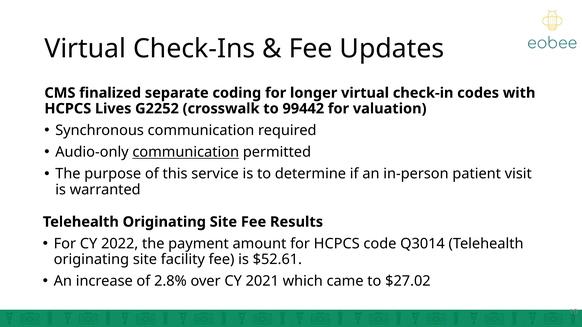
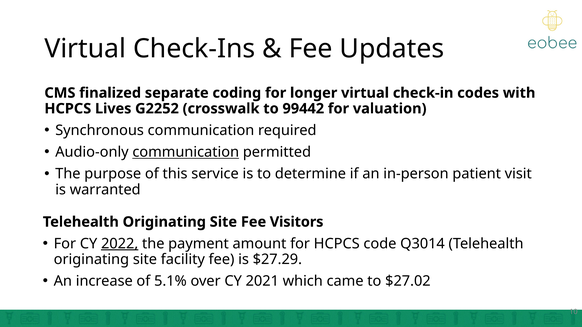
Results: Results -> Visitors (297, 222)
2022 underline: none -> present (120, 244)
$52.61: $52.61 -> $27.29 (277, 260)
2.8%: 2.8% -> 5.1% (170, 281)
